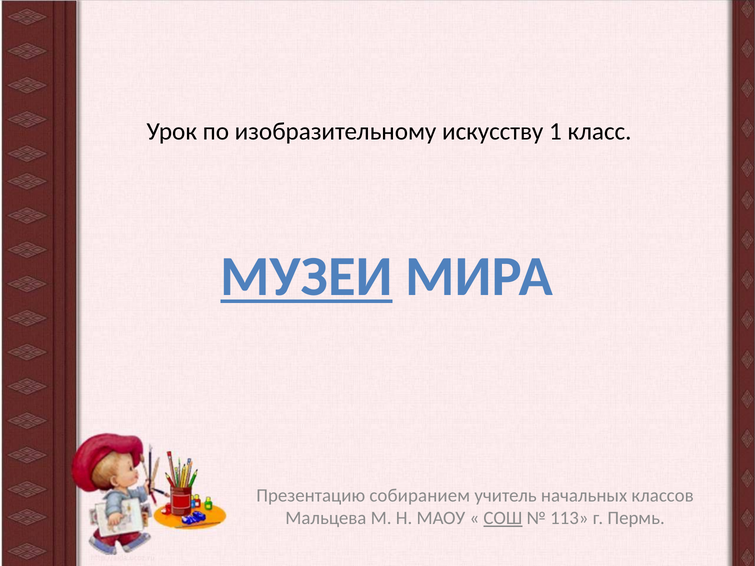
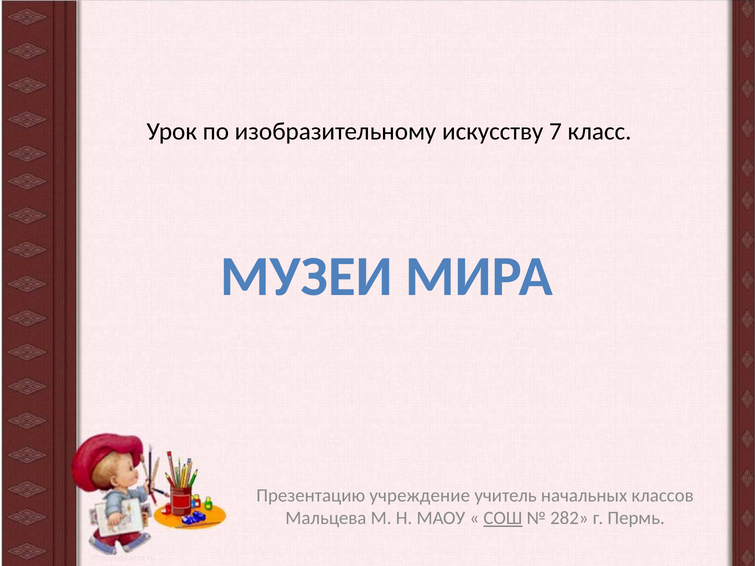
1: 1 -> 7 (555, 132)
МУЗЕИ underline: present -> none (306, 277)
собиранием: собиранием -> учреждение (420, 496)
113: 113 -> 282 (569, 518)
